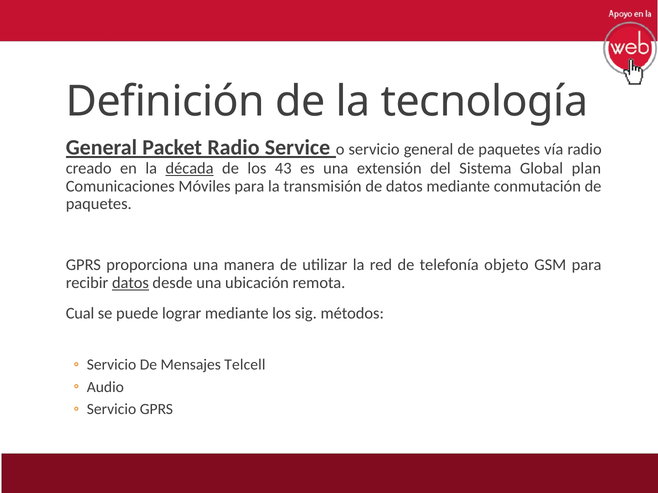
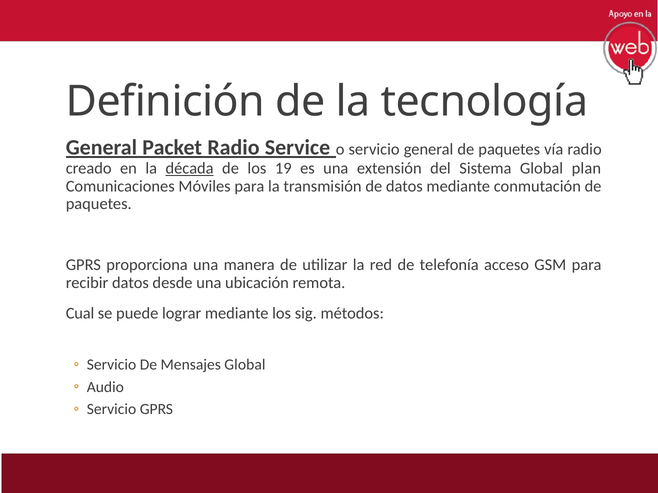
43: 43 -> 19 (283, 169)
objeto: objeto -> acceso (507, 265)
datos underline: present -> none (130, 283)
Mensajes Telcell: Telcell -> Global (245, 365)
